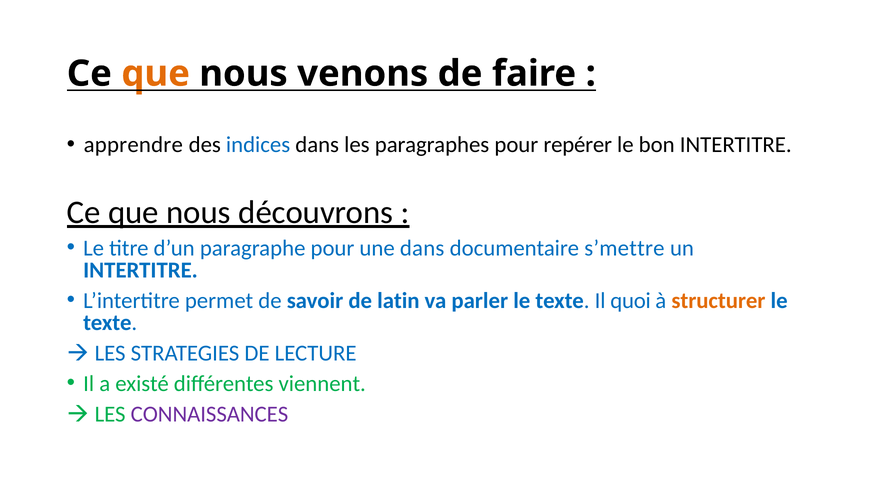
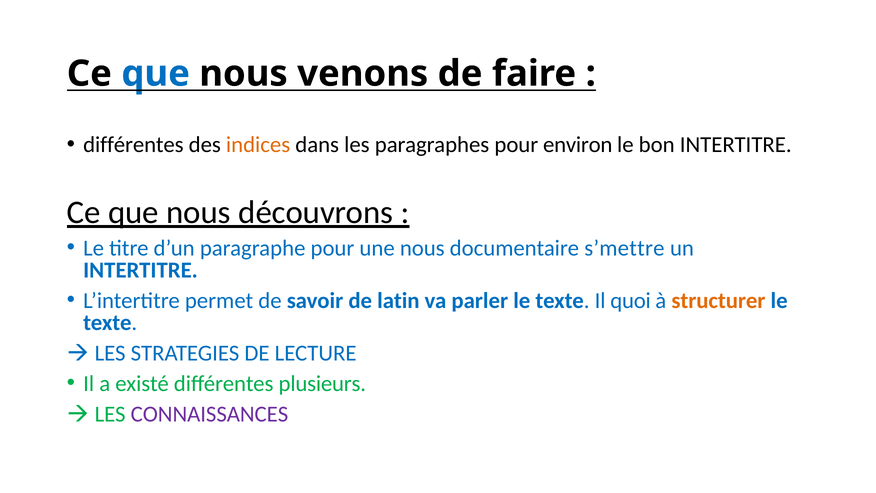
que colour: orange -> blue (156, 74)
apprendre: apprendre -> différentes (133, 145)
indices colour: blue -> orange (258, 145)
repérer: repérer -> environ (578, 145)
une dans: dans -> nous (422, 248)
viennent: viennent -> plusieurs (322, 383)
